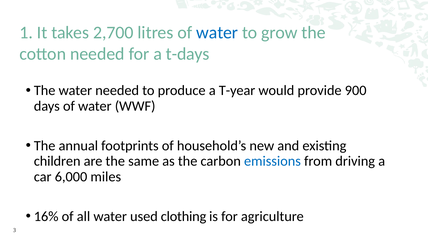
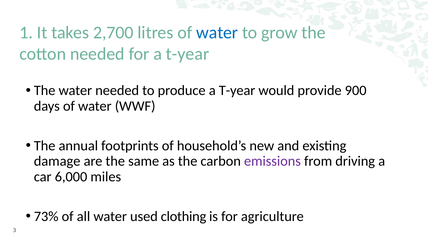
for a t-days: t-days -> t-year (188, 54)
children: children -> damage (57, 161)
emissions colour: blue -> purple (272, 161)
16%: 16% -> 73% (46, 216)
